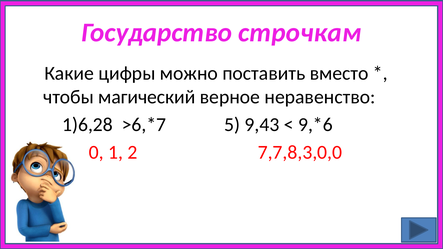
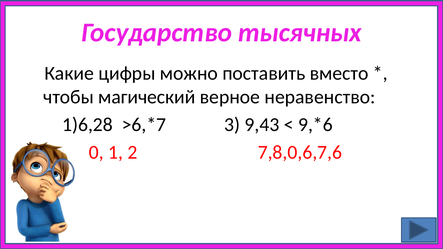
строчкам: строчкам -> тысячных (300, 33)
5: 5 -> 3 (232, 125)
7,7,8,3,0,0: 7,7,8,3,0,0 -> 7,8,0,6,7,6 (300, 152)
